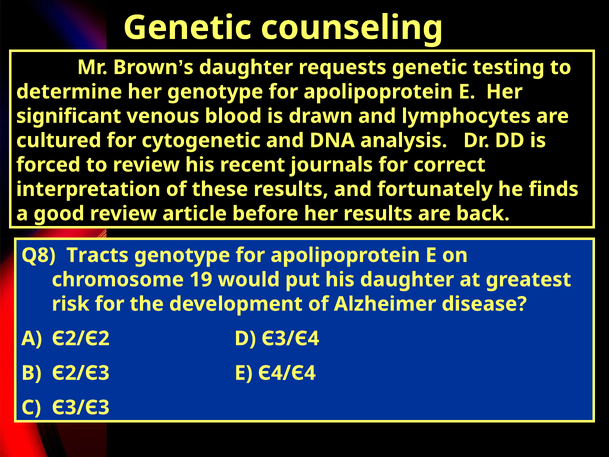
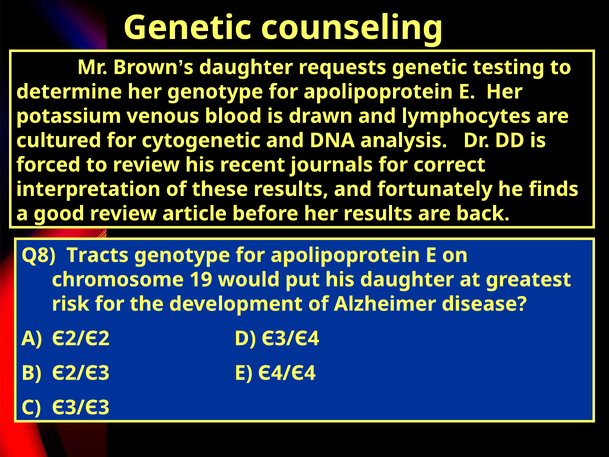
significant: significant -> potassium (69, 116)
